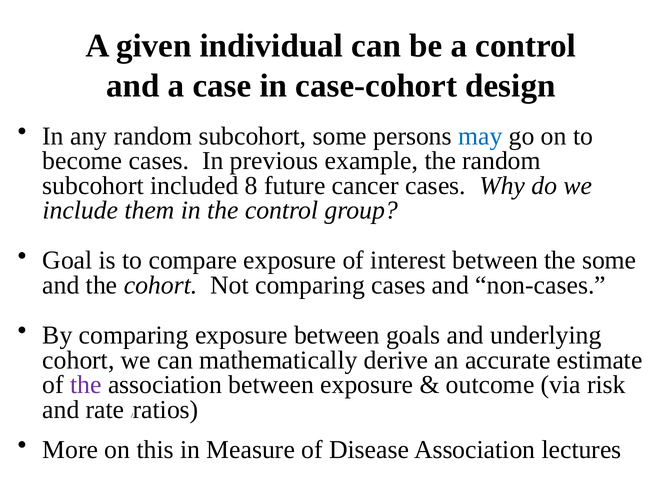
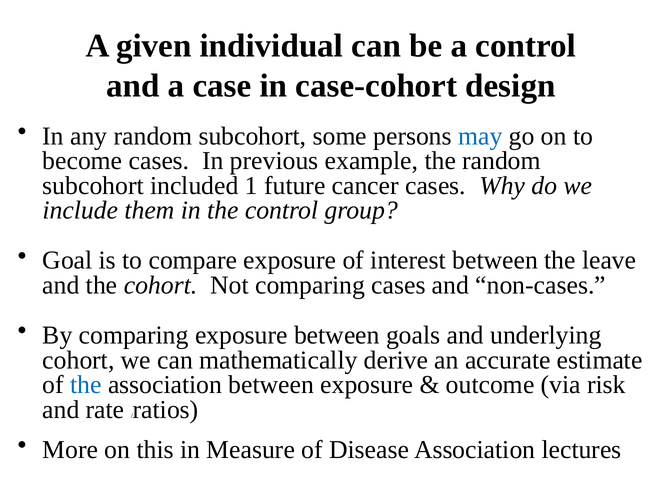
8: 8 -> 1 (251, 185)
the some: some -> leave (609, 260)
the colour: purple -> blue (86, 384)
